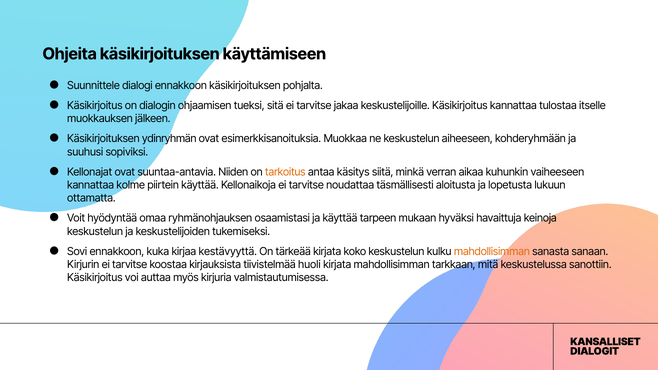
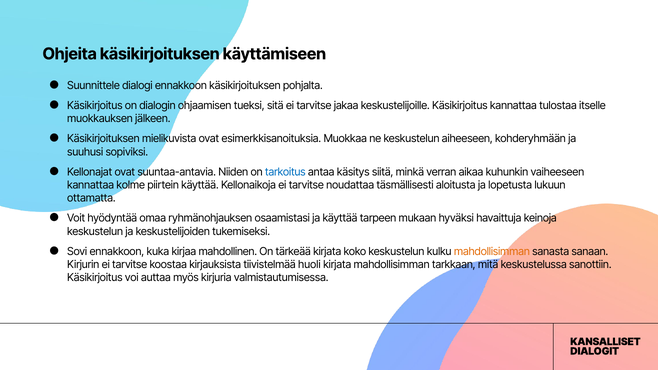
ydinryhmän: ydinryhmän -> mielikuvista (169, 139)
tarkoitus colour: orange -> blue (285, 172)
kestävyyttä: kestävyyttä -> mahdollinen (228, 252)
